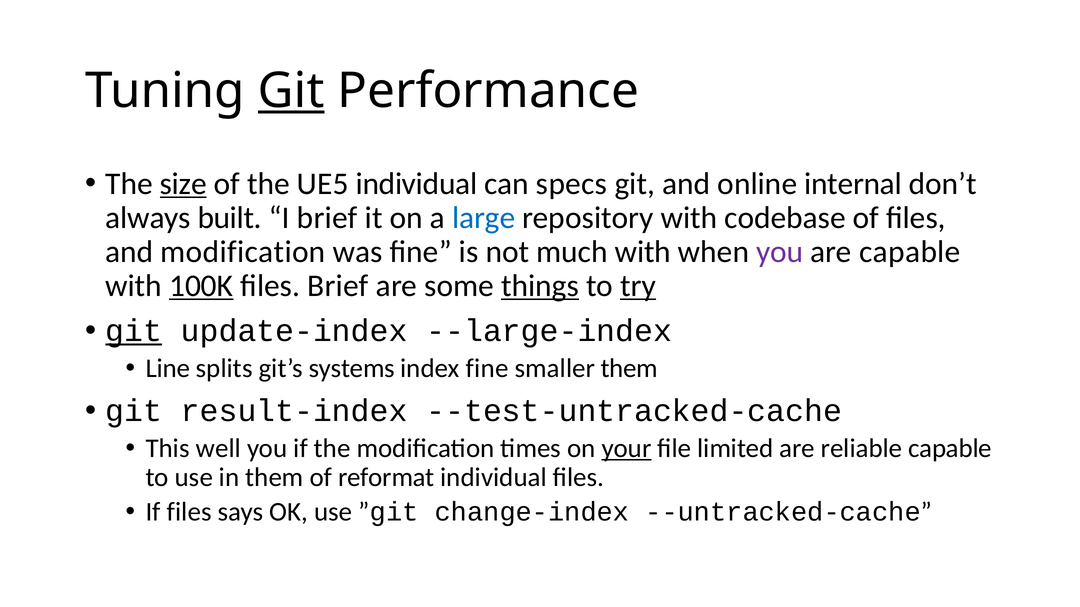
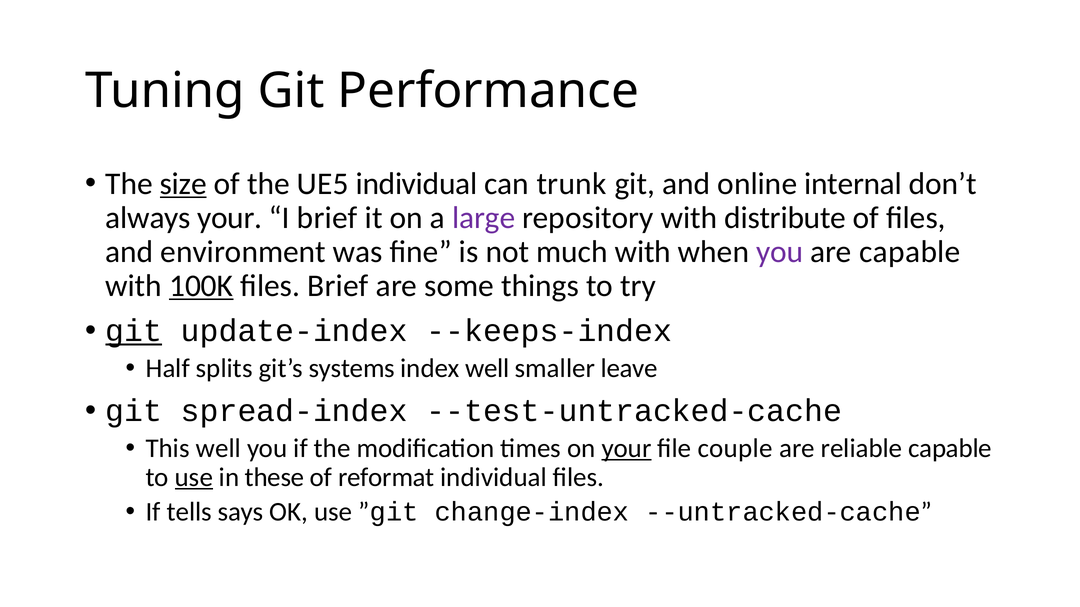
Git underline: present -> none (291, 91)
specs: specs -> trunk (572, 184)
always built: built -> your (230, 218)
large colour: blue -> purple (484, 218)
codebase: codebase -> distribute (785, 218)
and modification: modification -> environment (243, 252)
things underline: present -> none (540, 286)
try underline: present -> none (638, 286)
--large-index: --large-index -> --keeps-index (549, 331)
Line: Line -> Half (168, 368)
index fine: fine -> well (487, 368)
smaller them: them -> leave (629, 368)
result-index: result-index -> spread-index (294, 411)
limited: limited -> couple (735, 449)
use underline: none -> present (194, 478)
in them: them -> these (275, 478)
If files: files -> tells (189, 513)
